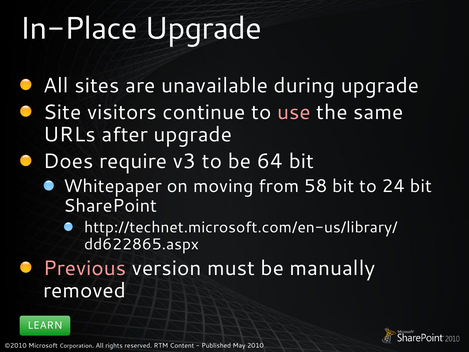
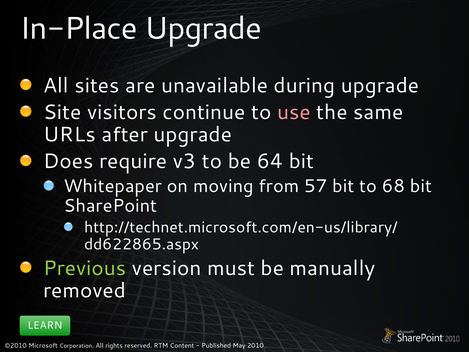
58: 58 -> 57 (316, 186)
24: 24 -> 68 (393, 186)
Previous colour: pink -> light green (85, 268)
